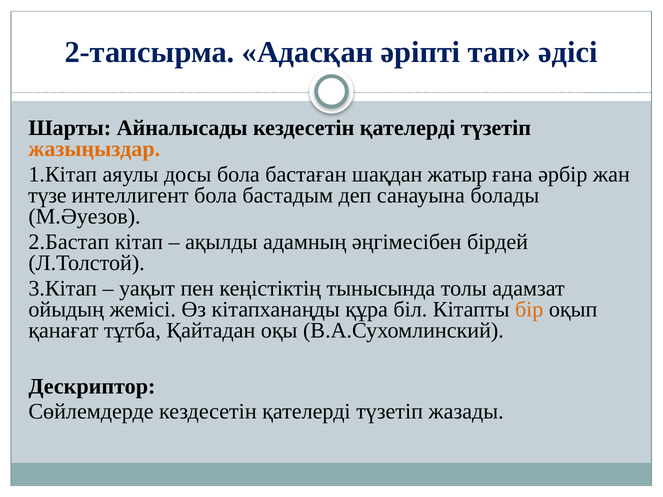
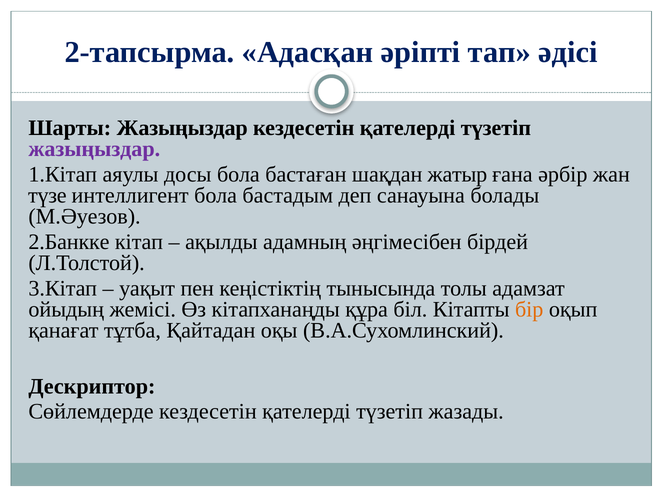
Шарты Айналысады: Айналысады -> Жазыңыздар (182, 128)
жазыңыздар colour: orange -> purple (94, 149)
2.Бастап: 2.Бастап -> 2.Банкке (69, 242)
